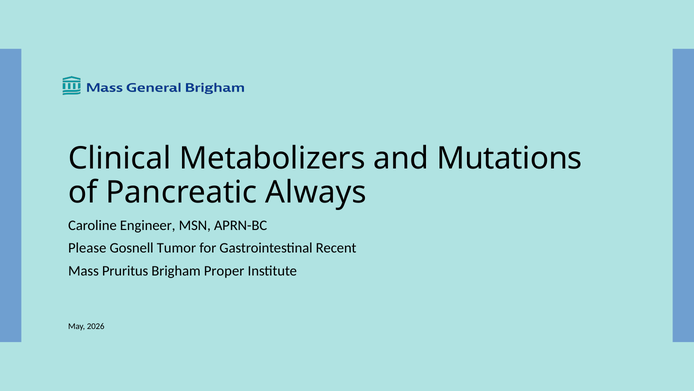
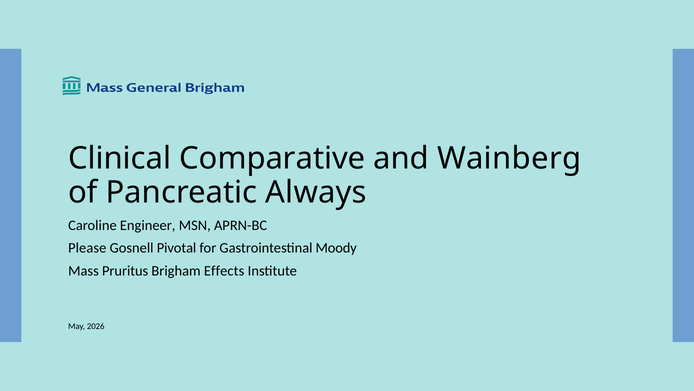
Metabolizers: Metabolizers -> Comparative (272, 158)
Mutations: Mutations -> Wainberg (509, 158)
Tumor: Tumor -> Pivotal (177, 248)
Recent: Recent -> Moody (336, 248)
Proper: Proper -> Effects (224, 271)
